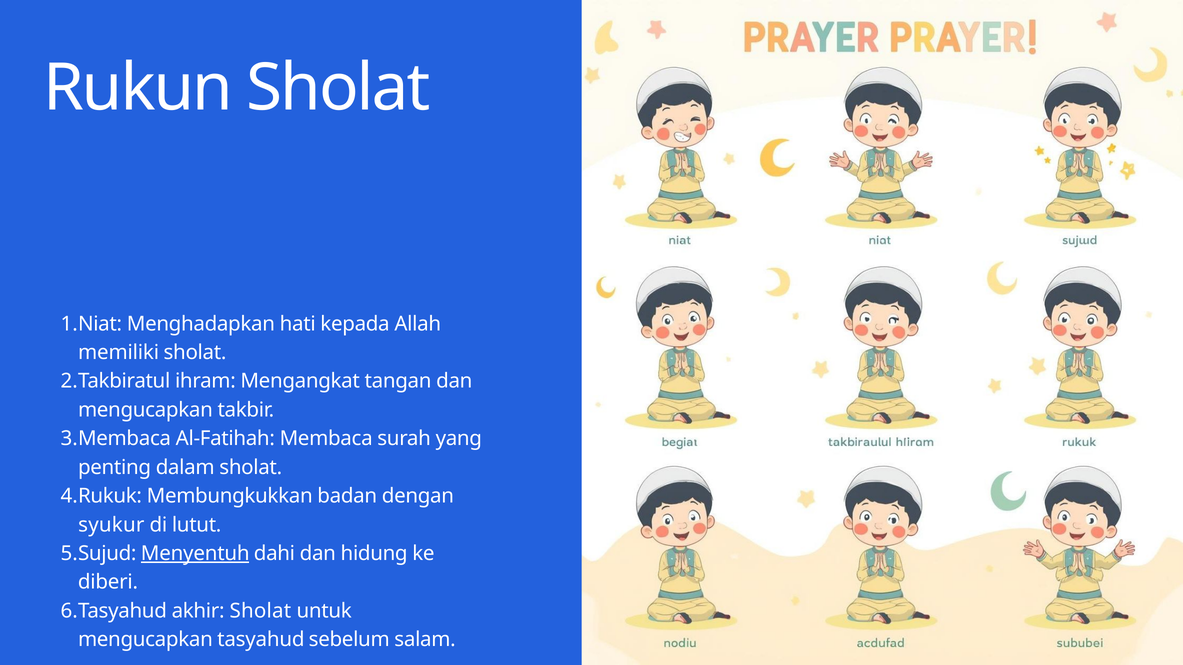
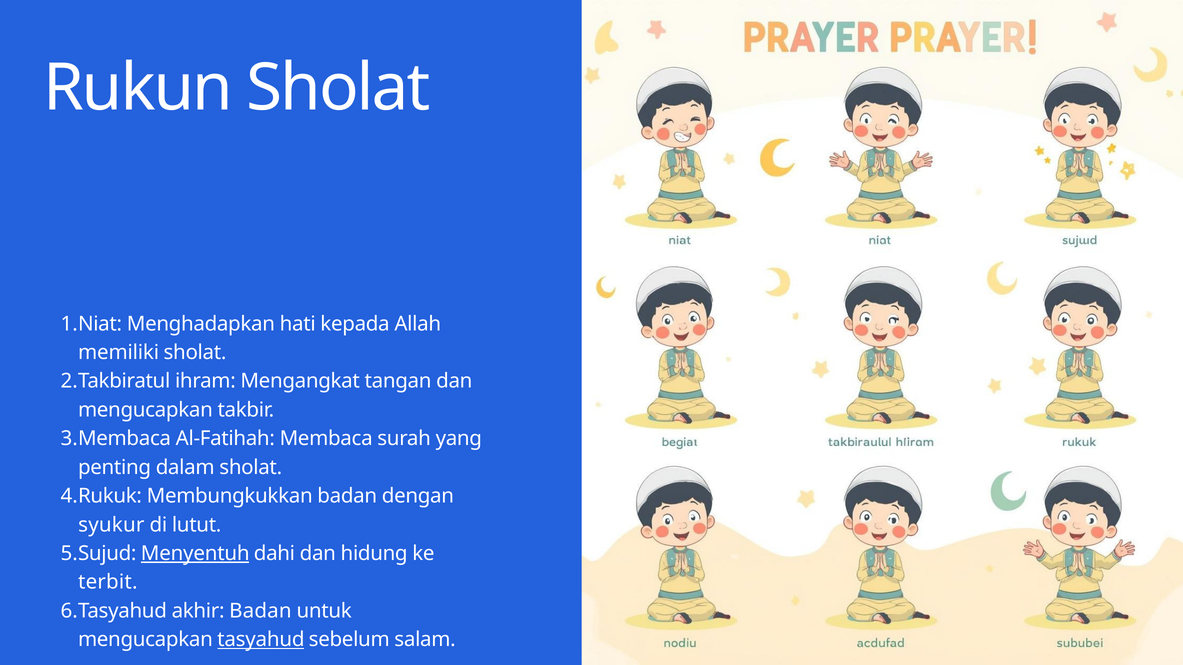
diberi: diberi -> terbit (108, 583)
akhir Sholat: Sholat -> Badan (260, 611)
tasyahud underline: none -> present (261, 640)
